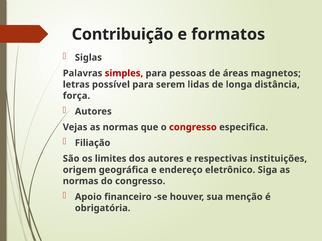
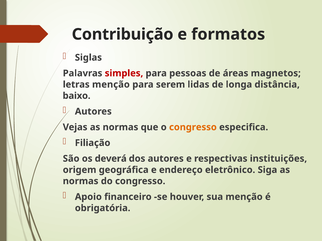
letras possível: possível -> menção (111, 85)
força: força -> baixo (77, 96)
congresso colour: red -> orange (193, 127)
limites: limites -> deverá (111, 159)
